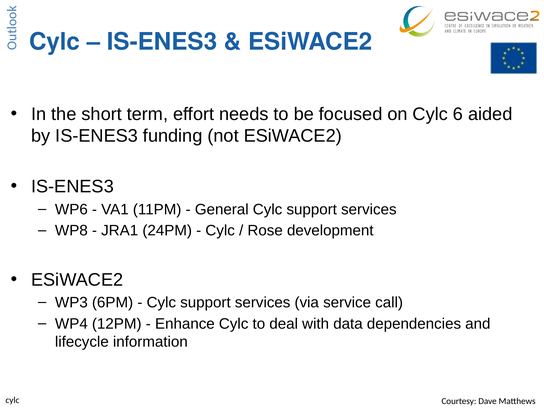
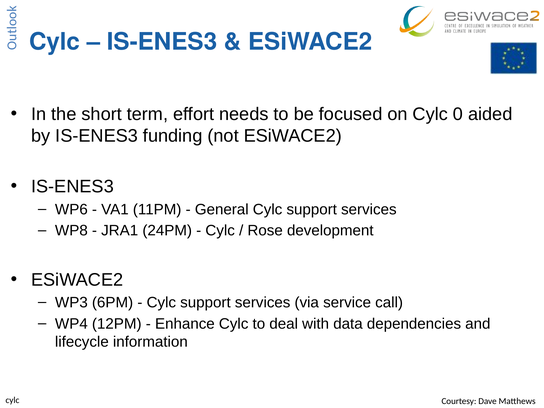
6: 6 -> 0 (458, 114)
